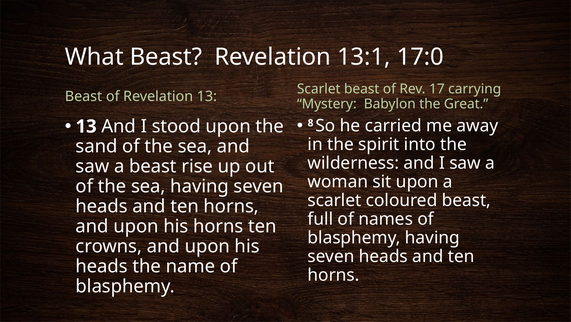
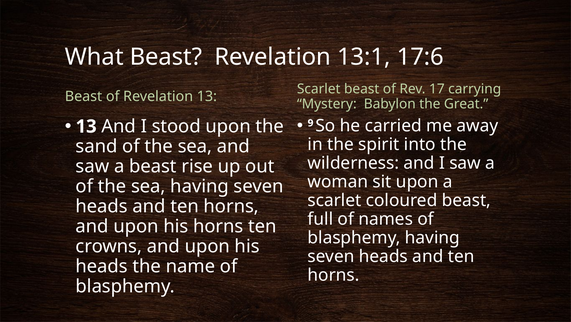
17:0: 17:0 -> 17:6 (420, 57)
8: 8 -> 9 (311, 123)
